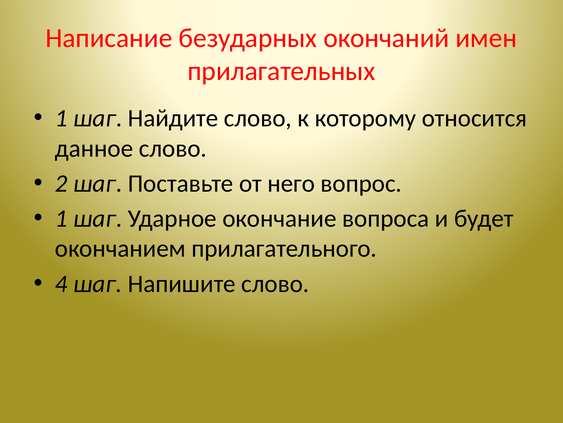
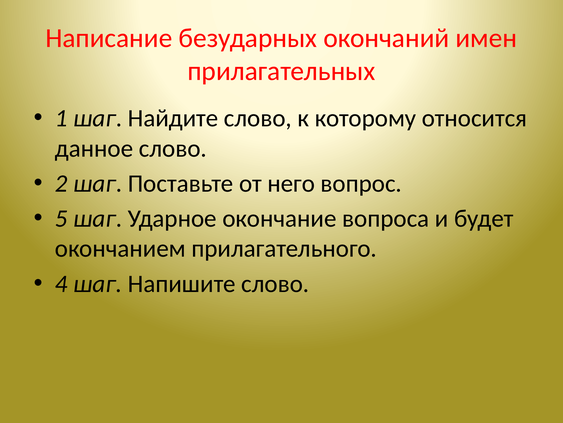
1: 1 -> 5 (61, 218)
